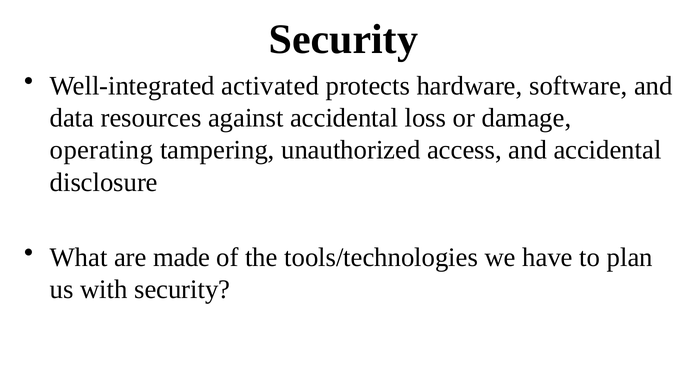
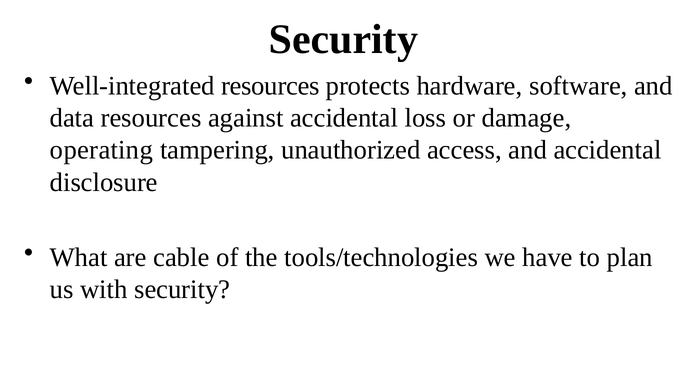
Well-integrated activated: activated -> resources (270, 86)
made: made -> cable (181, 257)
